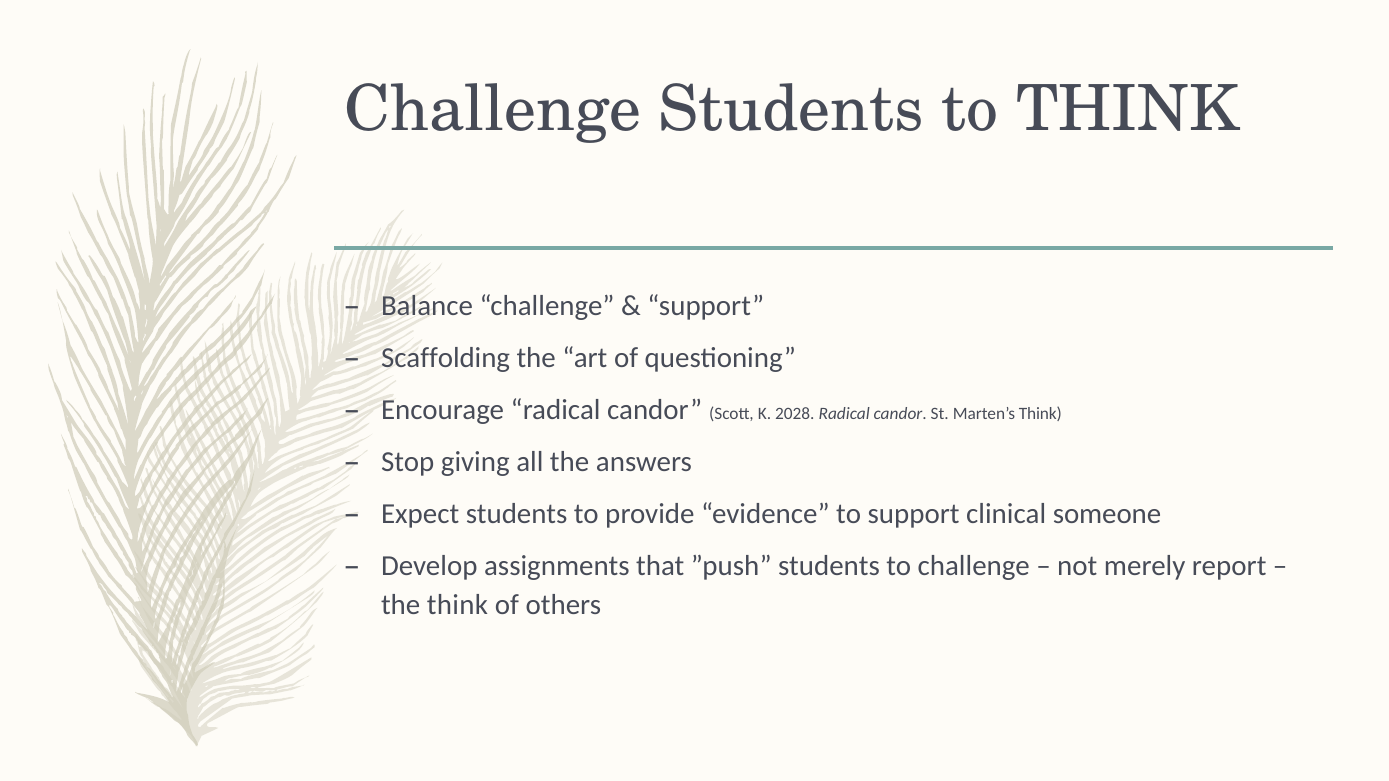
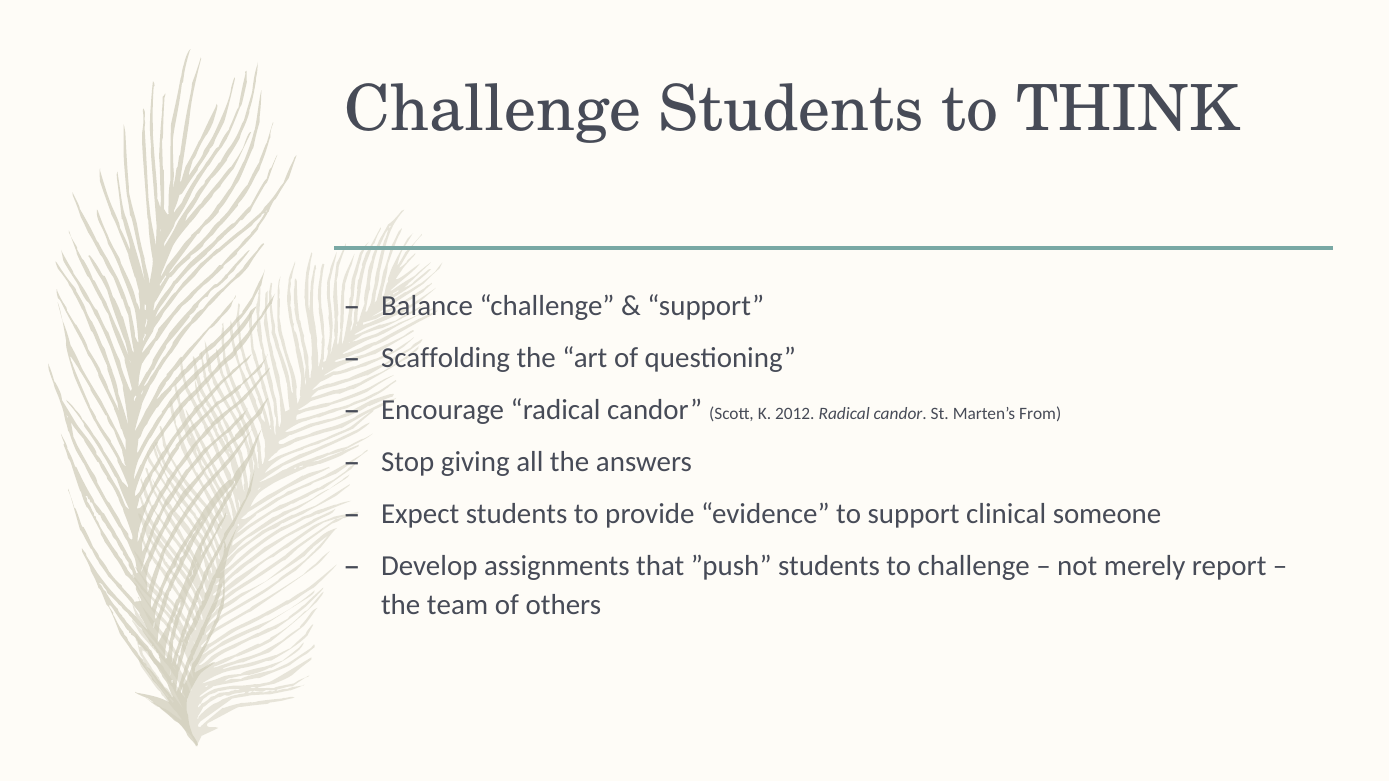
2028: 2028 -> 2012 (795, 414)
Marten’s Think: Think -> From (1040, 414)
the think: think -> team (458, 605)
